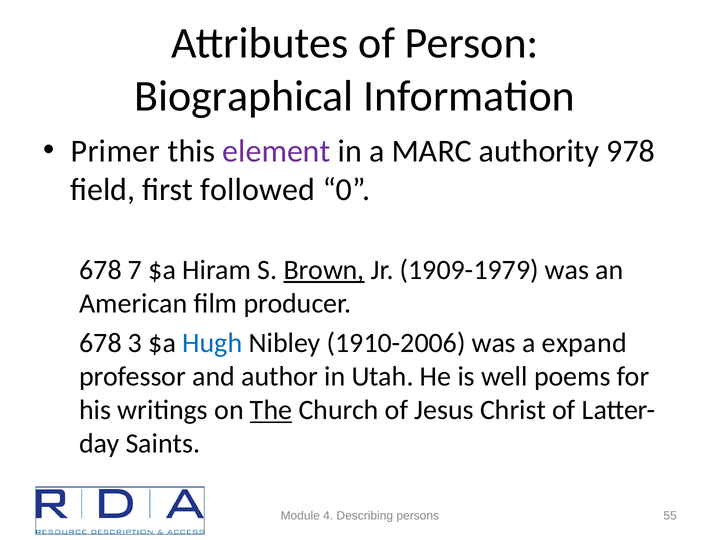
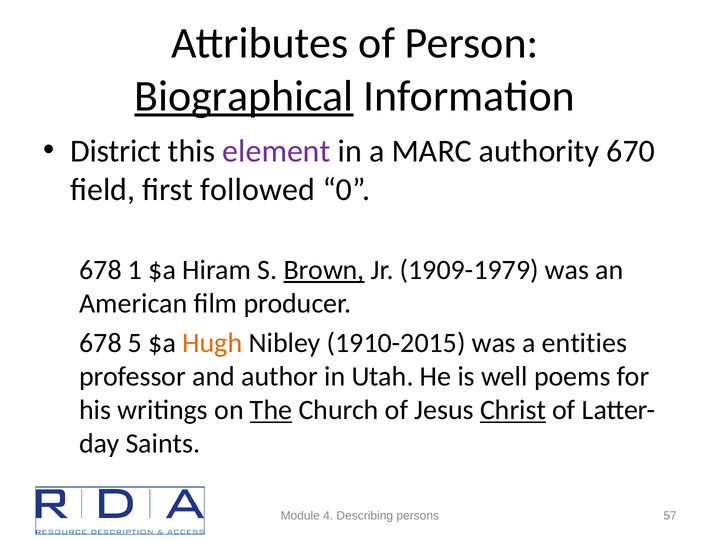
Biographical underline: none -> present (244, 96)
Primer: Primer -> District (116, 151)
978: 978 -> 670 (631, 151)
7: 7 -> 1 (135, 270)
3: 3 -> 5 (135, 343)
Hugh colour: blue -> orange (212, 343)
1910-2006: 1910-2006 -> 1910-2015 (396, 343)
expand: expand -> entities (584, 343)
Christ underline: none -> present (513, 410)
55: 55 -> 57 (670, 516)
